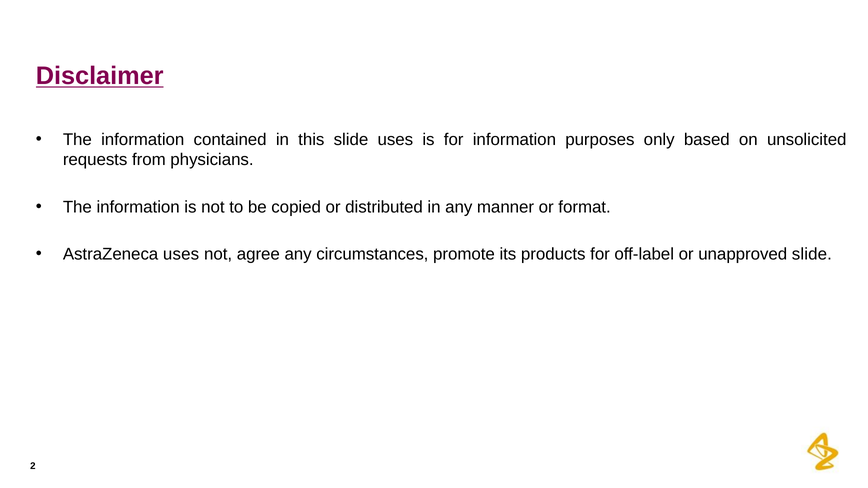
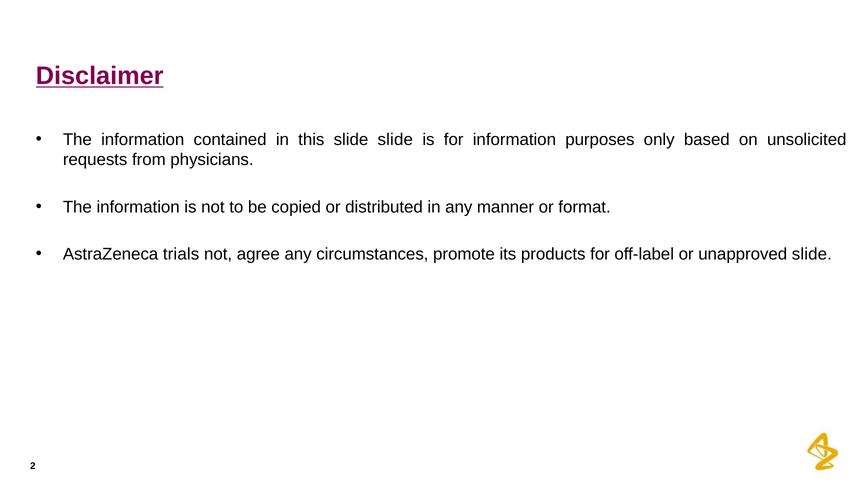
slide uses: uses -> slide (395, 140)
AstraZeneca uses: uses -> trials (181, 254)
